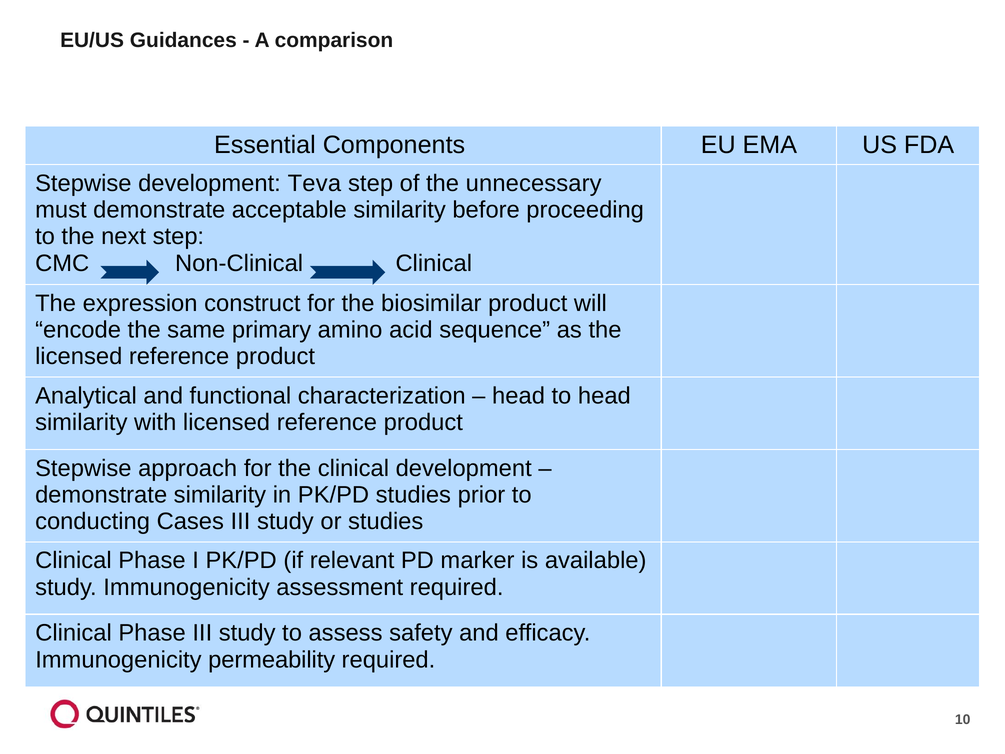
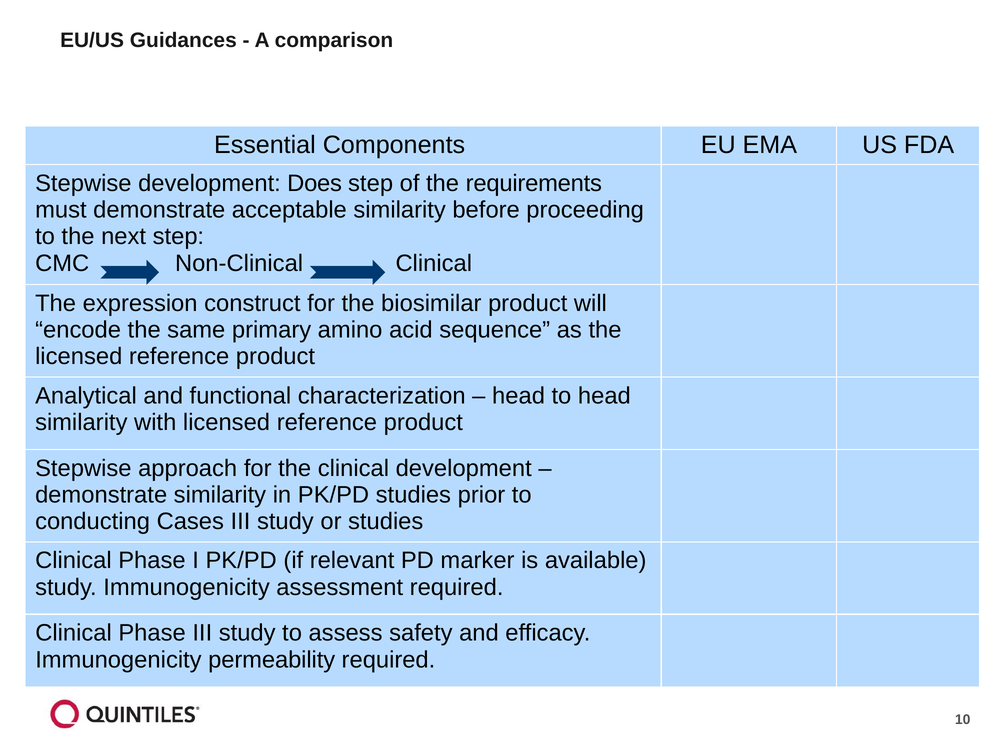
Teva: Teva -> Does (315, 183)
unnecessary: unnecessary -> requirements (534, 183)
